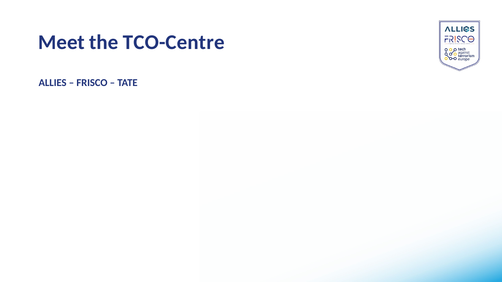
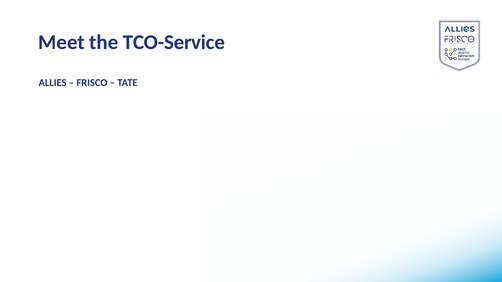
TCO-Centre: TCO-Centre -> TCO-Service (174, 42)
